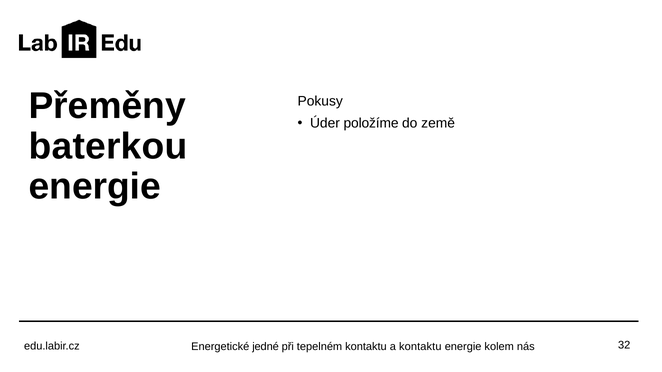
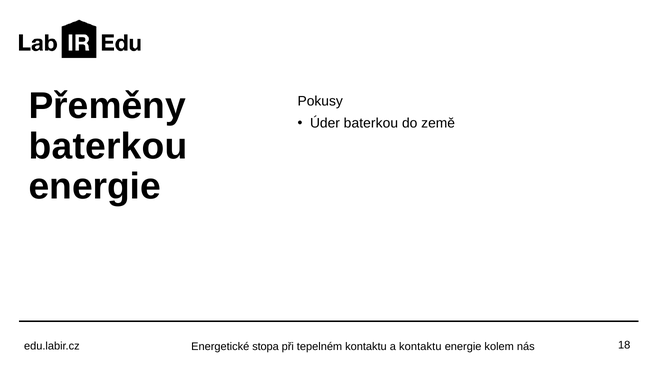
Úder položíme: položíme -> baterkou (371, 123)
32: 32 -> 18 (624, 345)
jedné: jedné -> stopa (266, 347)
